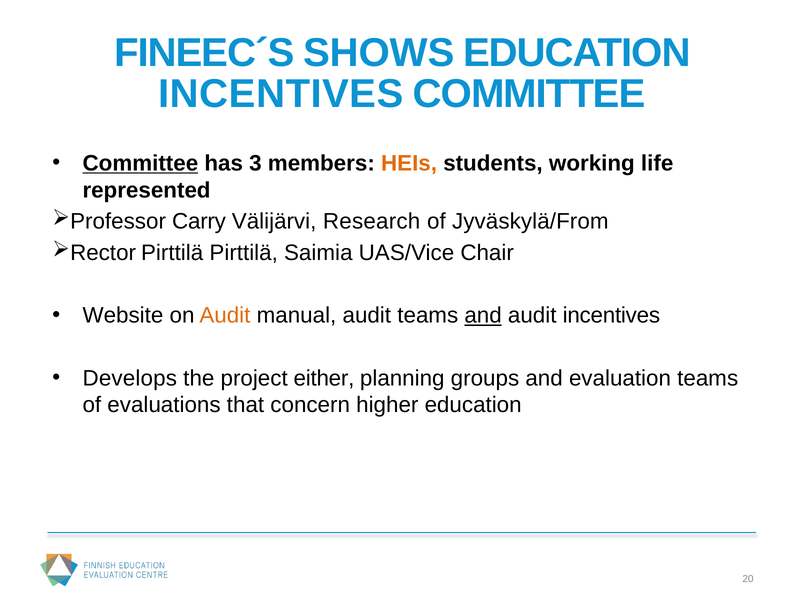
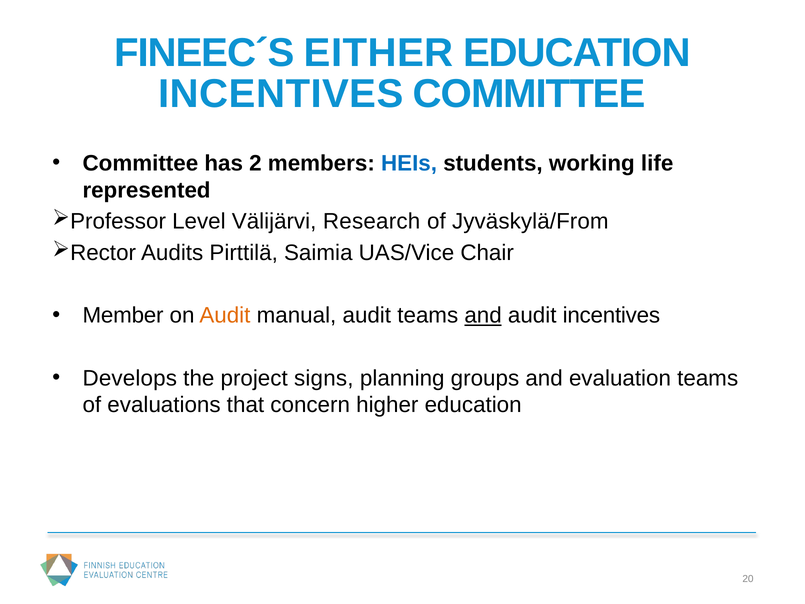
SHOWS: SHOWS -> EITHER (379, 53)
Committee underline: present -> none (140, 163)
3: 3 -> 2 (255, 163)
HEIs colour: orange -> blue (409, 163)
Carry: Carry -> Level (199, 221)
Pirttilä: Pirttilä -> Audits (172, 253)
Website: Website -> Member (123, 315)
either: either -> signs (324, 378)
